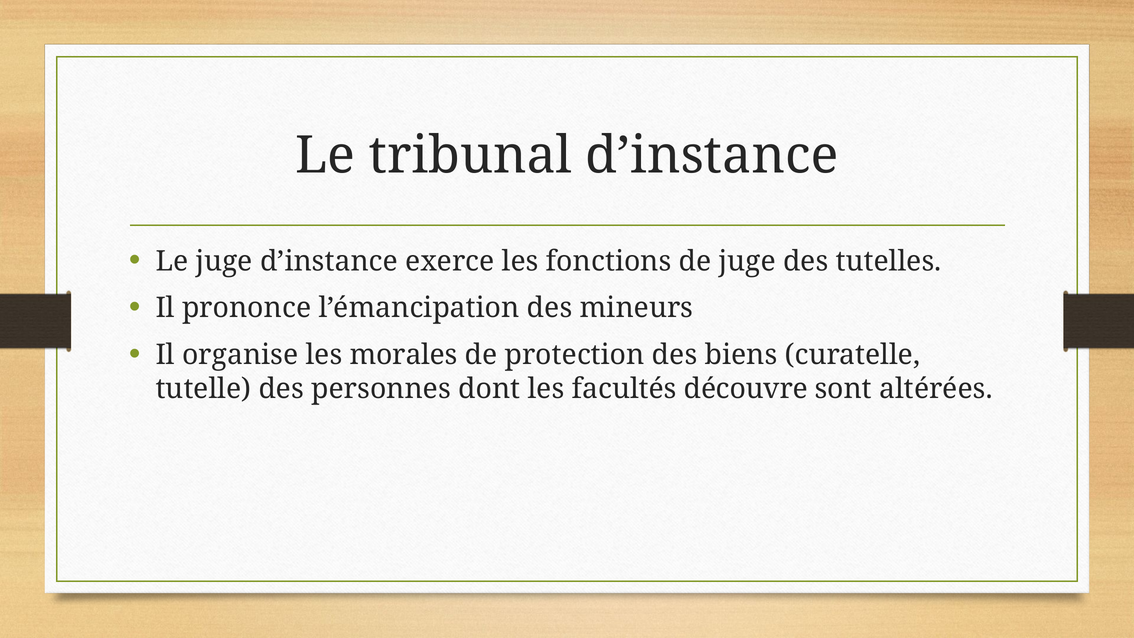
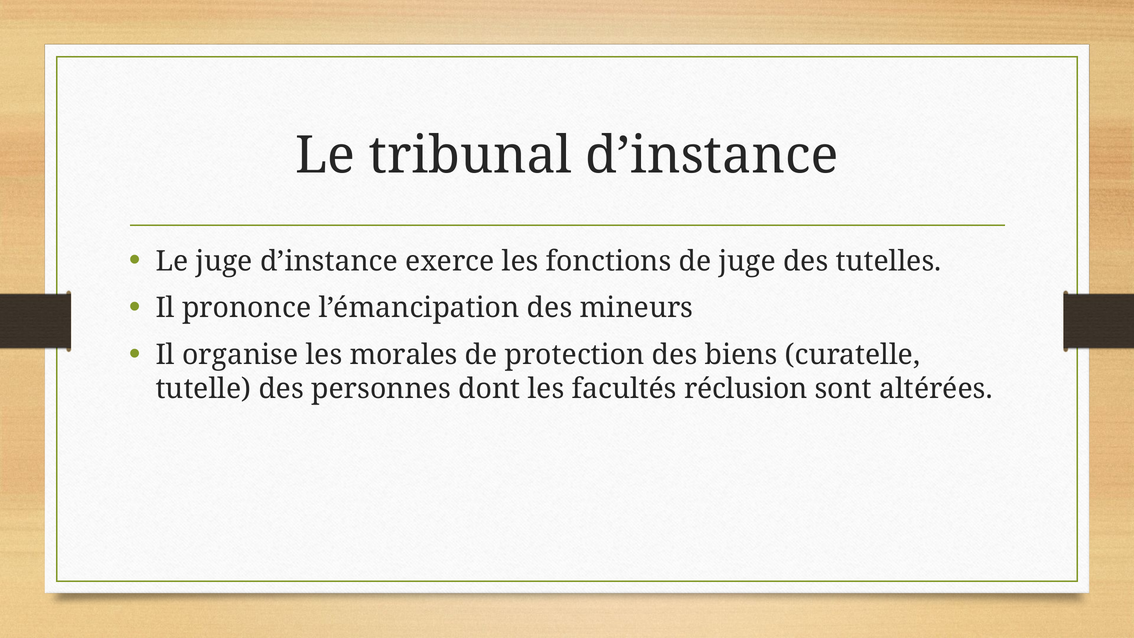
découvre: découvre -> réclusion (746, 389)
